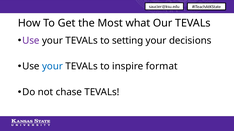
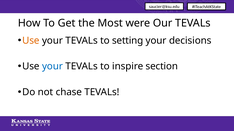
what: what -> were (138, 23)
Use colour: purple -> orange (31, 41)
format: format -> section (162, 67)
